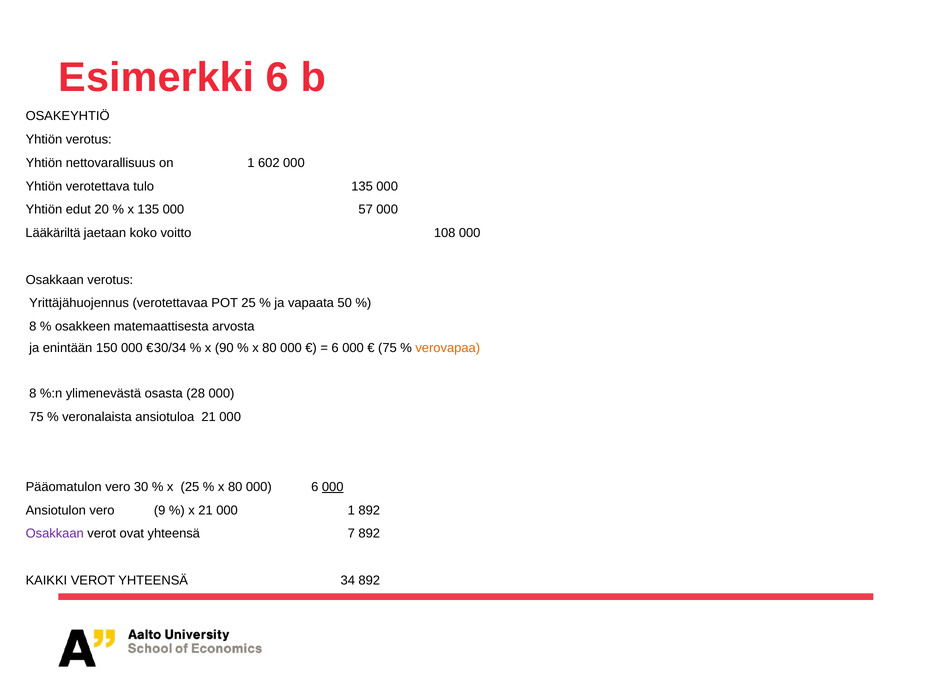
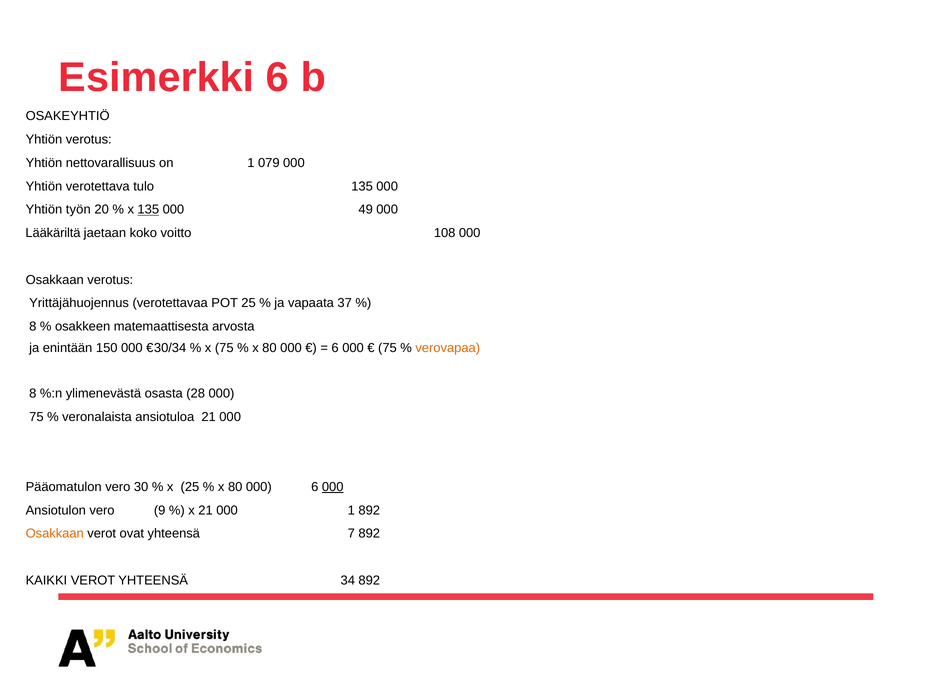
602: 602 -> 079 (269, 163)
edut: edut -> työn (78, 210)
135 underline: none -> present (148, 210)
57: 57 -> 49 (366, 210)
50: 50 -> 37 (345, 303)
x 90: 90 -> 75 (224, 348)
Osakkaan colour: purple -> orange (55, 534)
